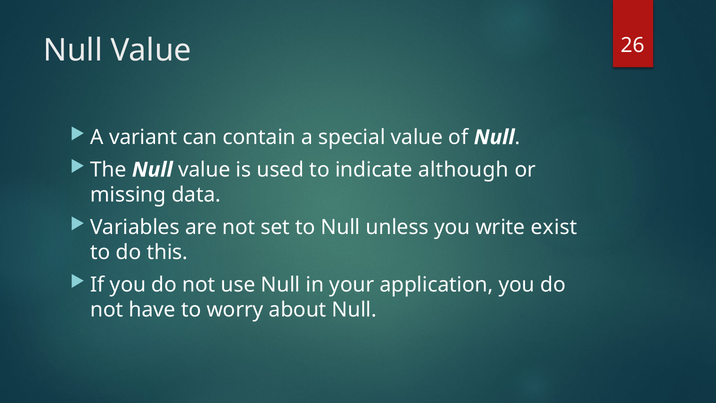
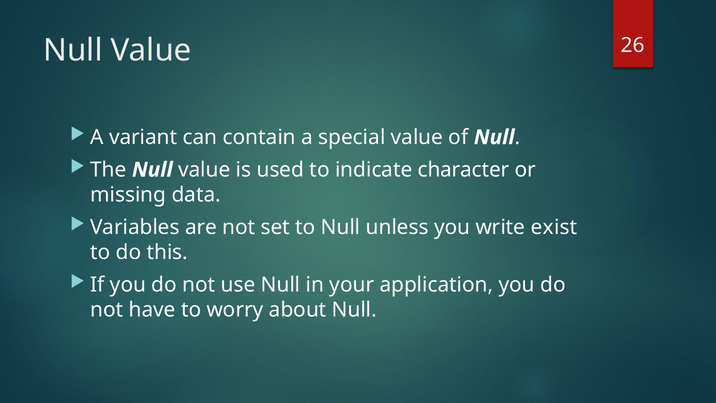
although: although -> character (464, 170)
